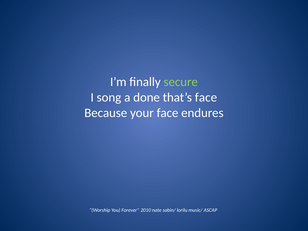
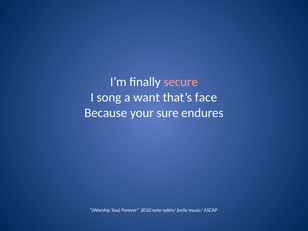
secure colour: light green -> pink (181, 82)
done: done -> want (147, 97)
your face: face -> sure (168, 113)
